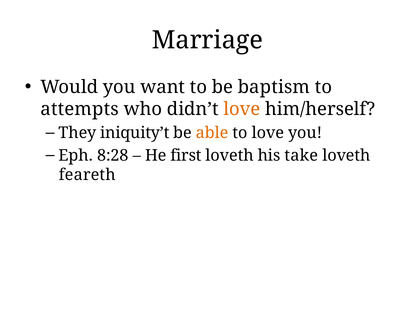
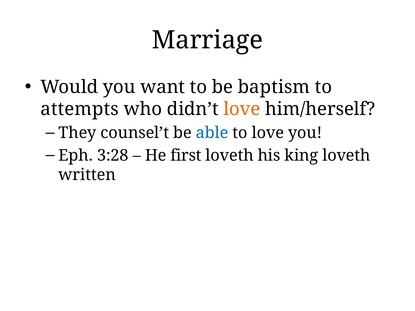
iniquity’t: iniquity’t -> counsel’t (135, 133)
able colour: orange -> blue (212, 133)
8:28: 8:28 -> 3:28 (113, 156)
take: take -> king (301, 156)
feareth: feareth -> written (87, 175)
